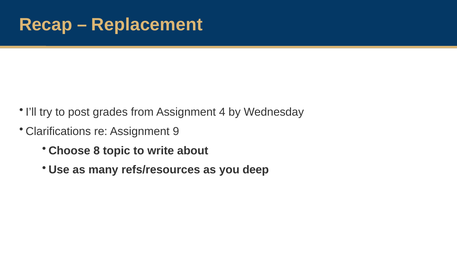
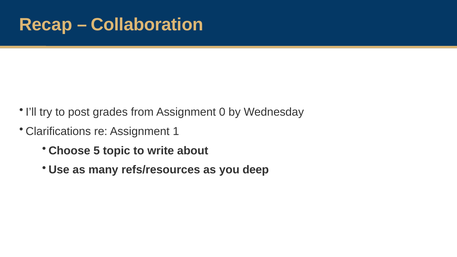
Replacement: Replacement -> Collaboration (147, 25)
4: 4 -> 0 (222, 112)
9: 9 -> 1 (176, 131)
8: 8 -> 5 (97, 151)
